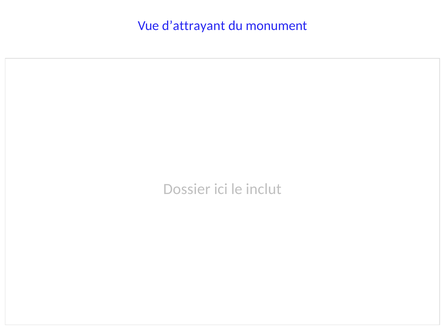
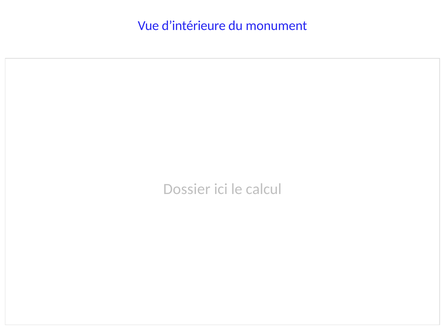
d’attrayant: d’attrayant -> d’intérieure (194, 26)
inclut: inclut -> calcul (264, 189)
